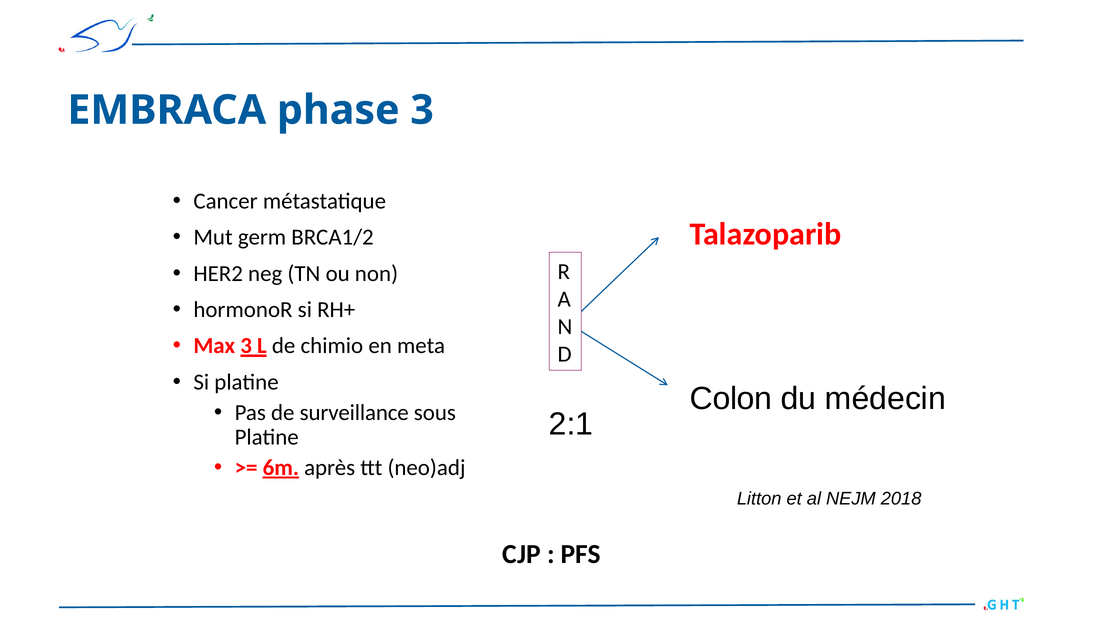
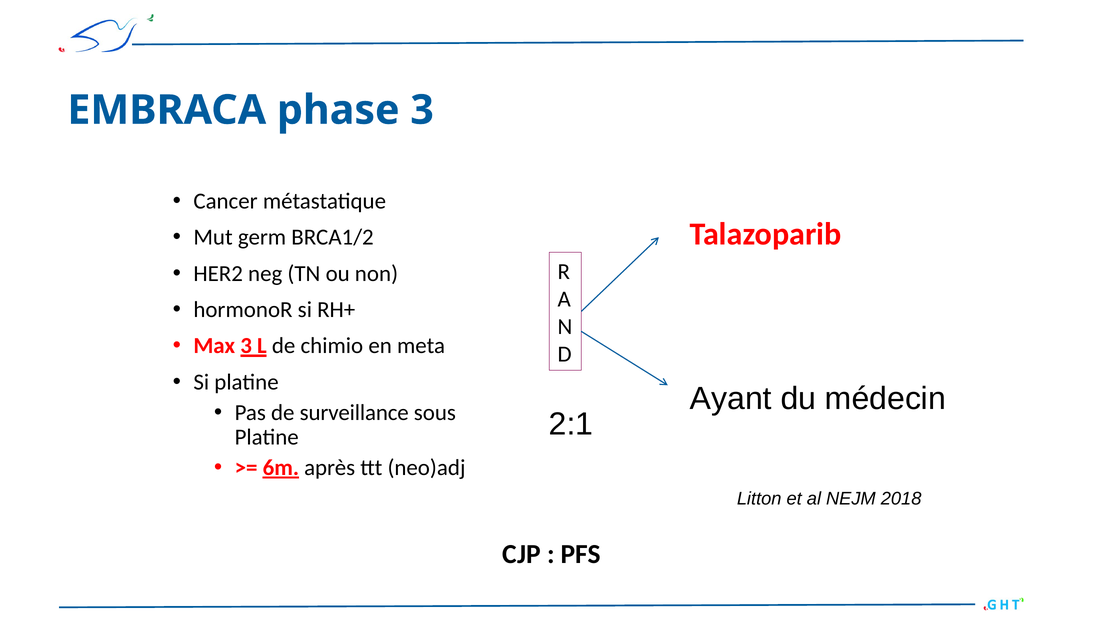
Colon: Colon -> Ayant (731, 399)
